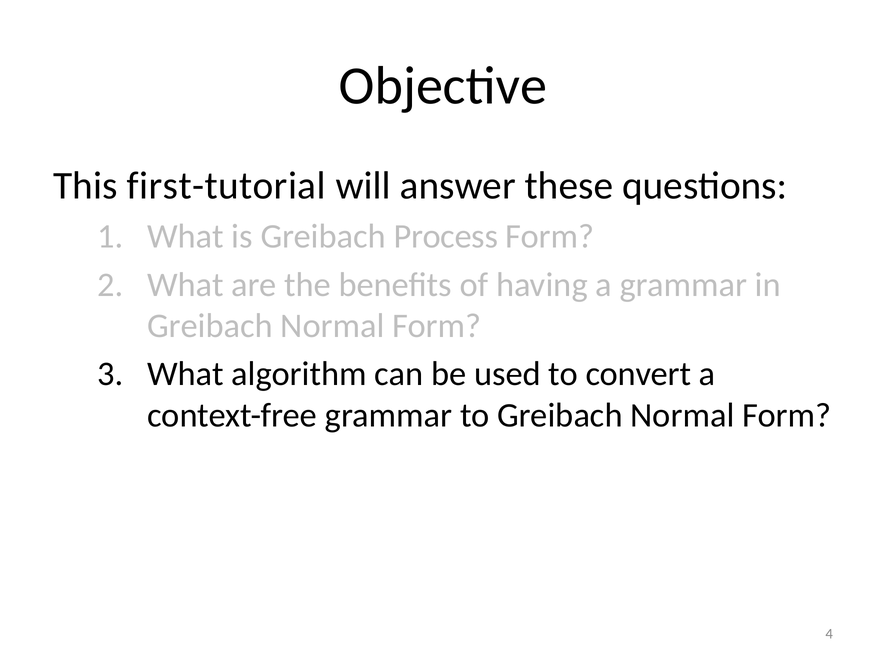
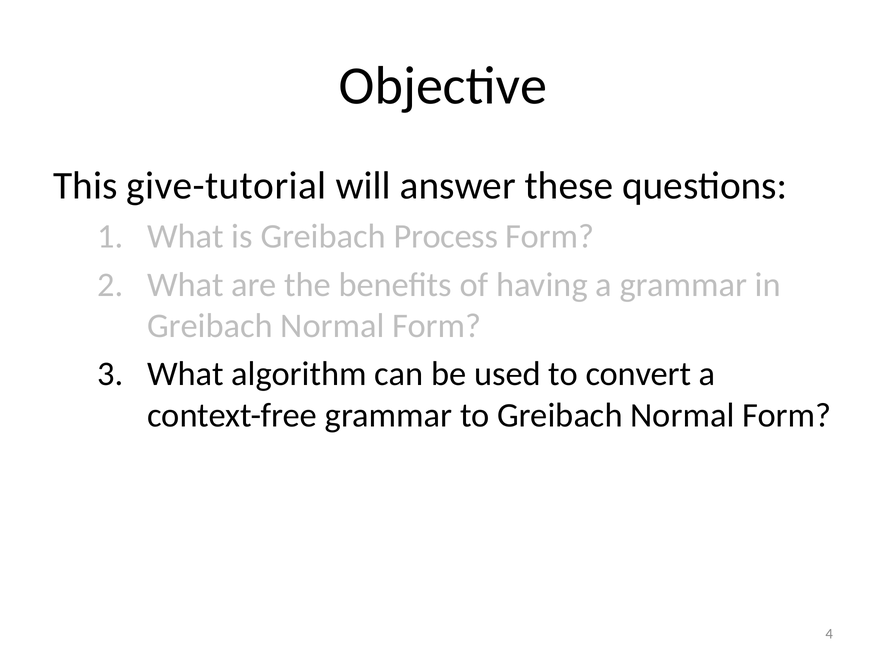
first-tutorial: first-tutorial -> give-tutorial (226, 186)
